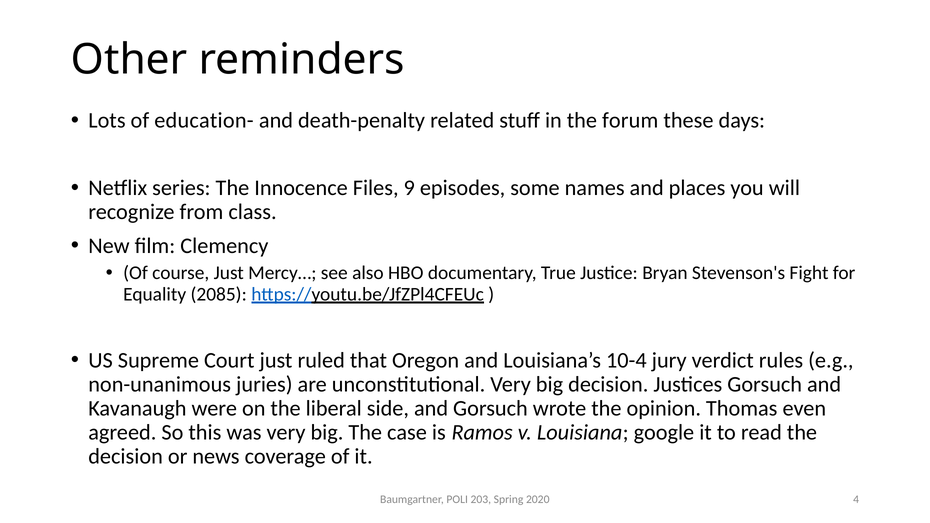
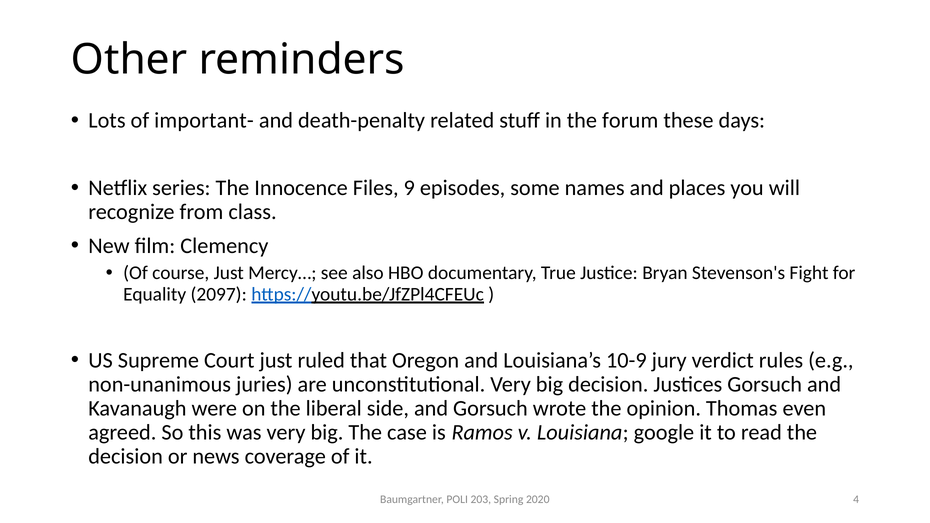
education-: education- -> important- (204, 120)
2085: 2085 -> 2097 (219, 294)
10-4: 10-4 -> 10-9 (626, 360)
